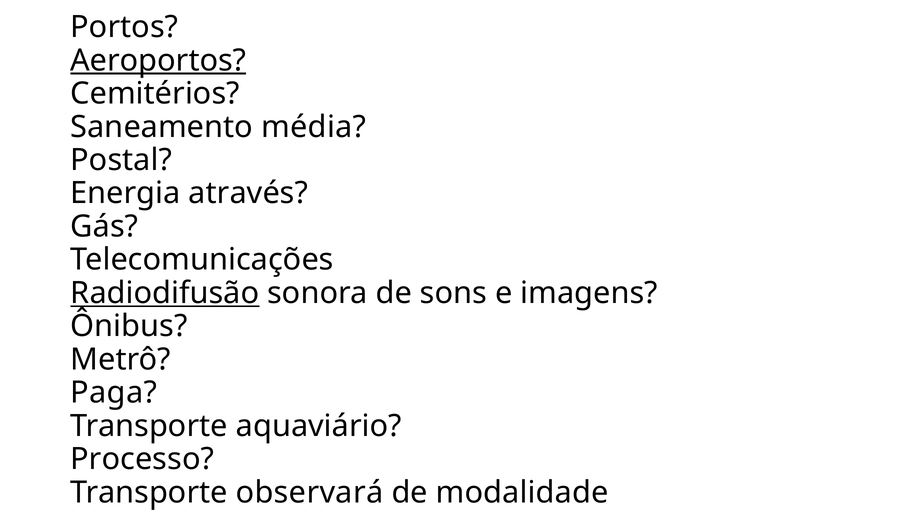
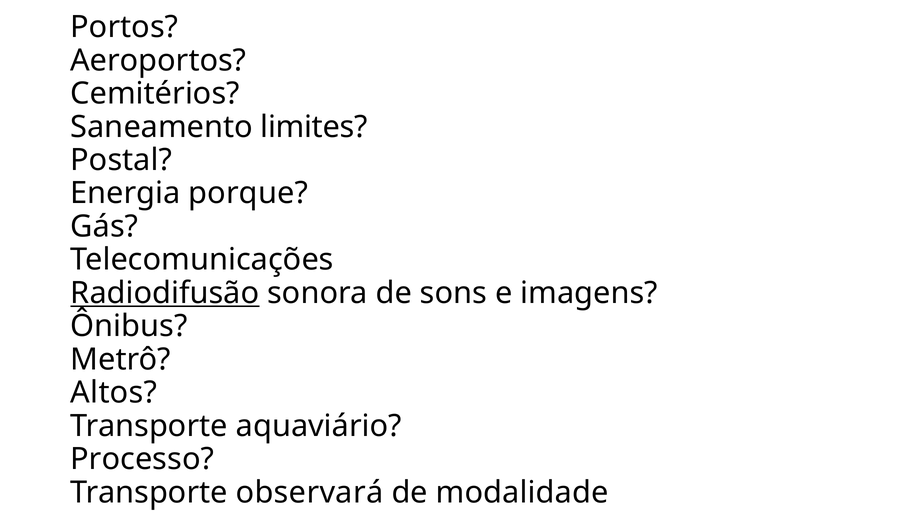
Aeroportos underline: present -> none (158, 60)
média: média -> limites (314, 127)
através: através -> porque (248, 193)
Paga: Paga -> Altos (114, 393)
